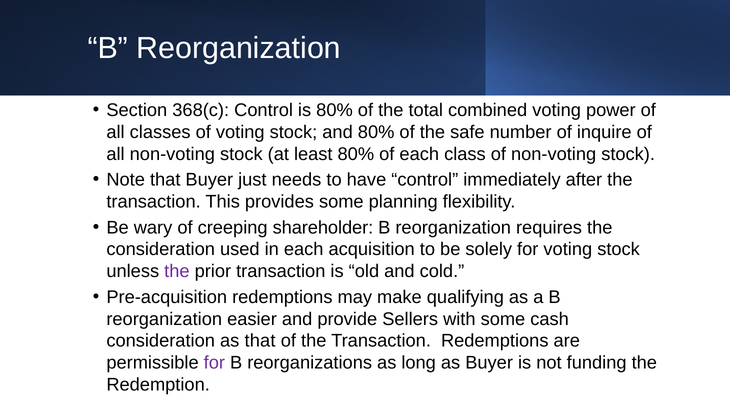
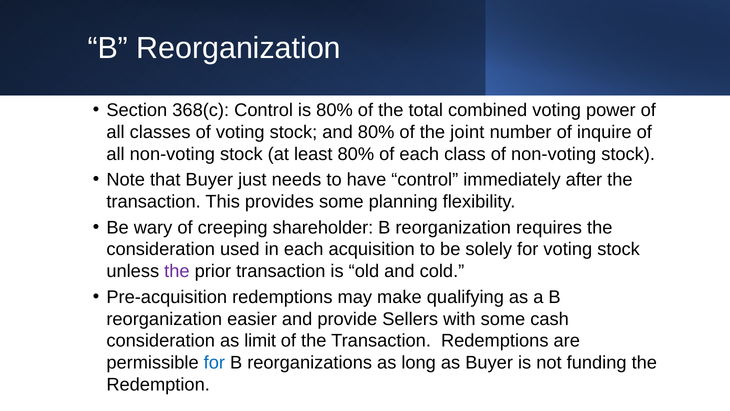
safe: safe -> joint (467, 132)
as that: that -> limit (260, 341)
for colour: purple -> blue (214, 362)
